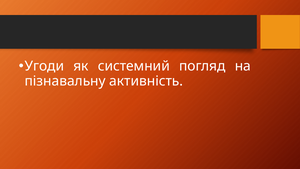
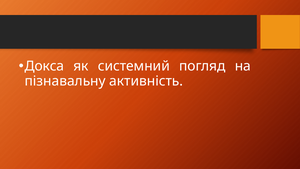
Угоди: Угоди -> Докса (44, 66)
